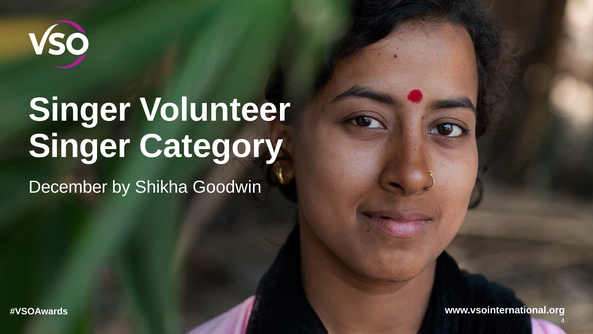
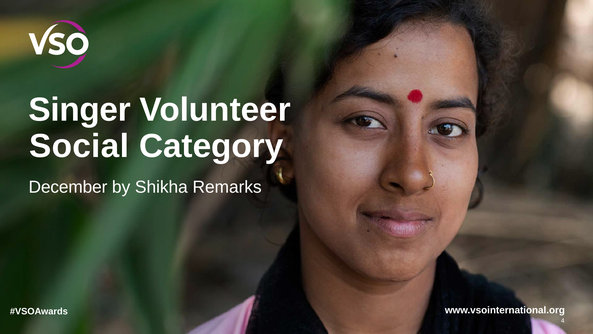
Singer: Singer -> Social (79, 146)
Goodwin: Goodwin -> Remarks (227, 187)
